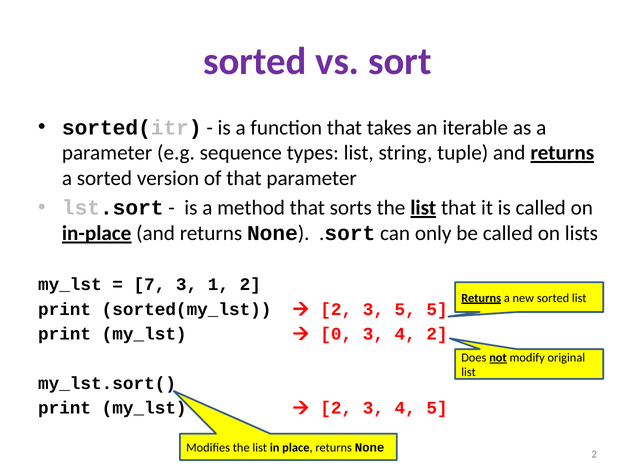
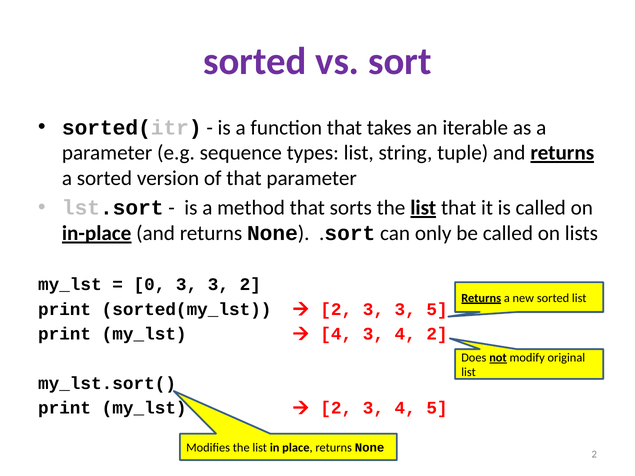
7: 7 -> 0 (149, 285)
1: 1 -> 3 (218, 285)
2 3 5: 5 -> 3 (405, 309)
0: 0 -> 4 (336, 334)
